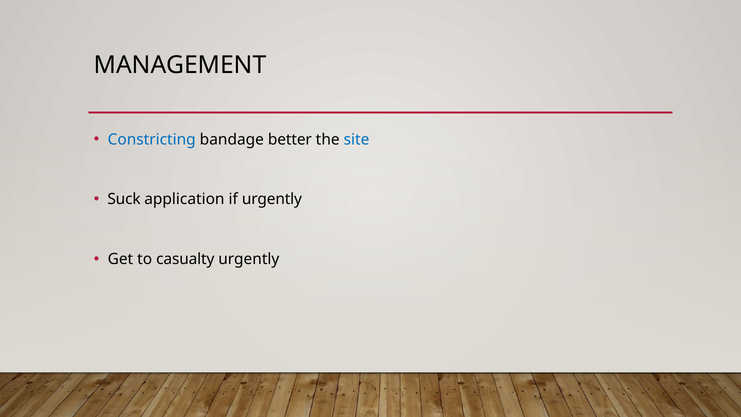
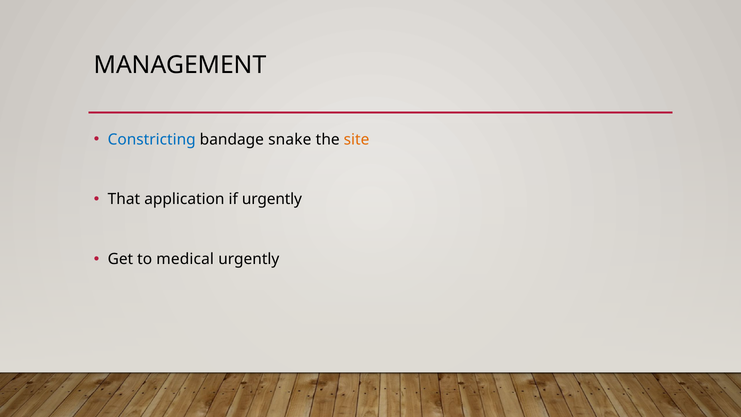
better: better -> snake (290, 139)
site colour: blue -> orange (357, 139)
Suck: Suck -> That (124, 199)
casualty: casualty -> medical (185, 259)
